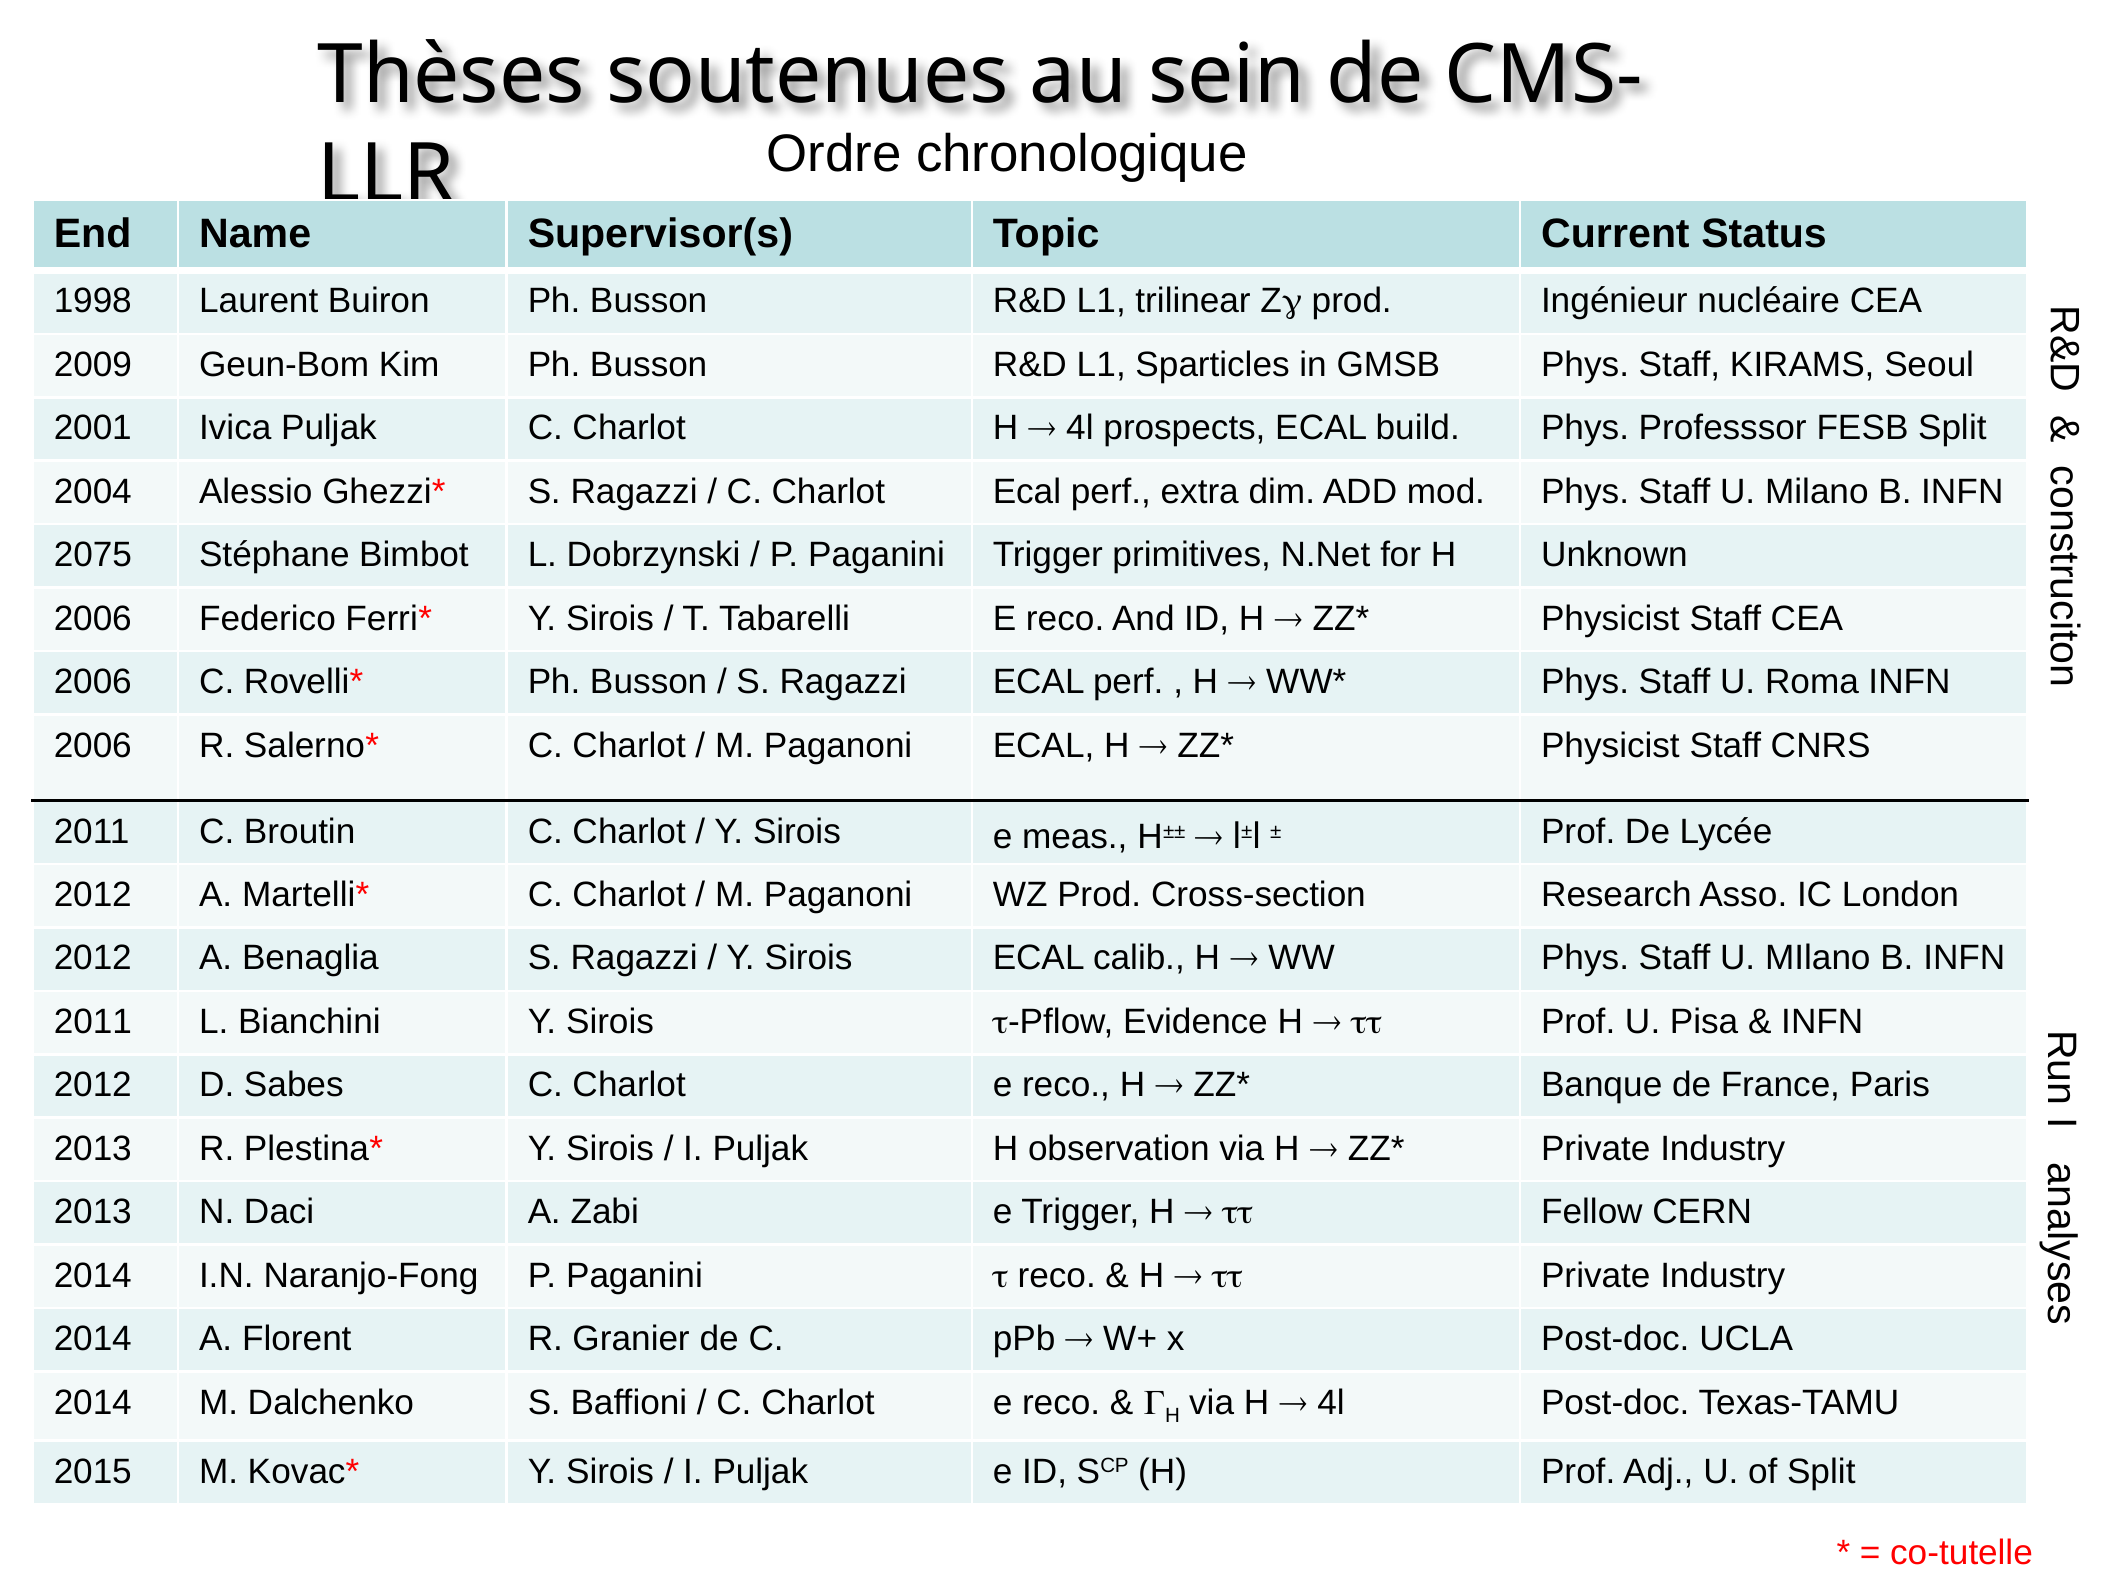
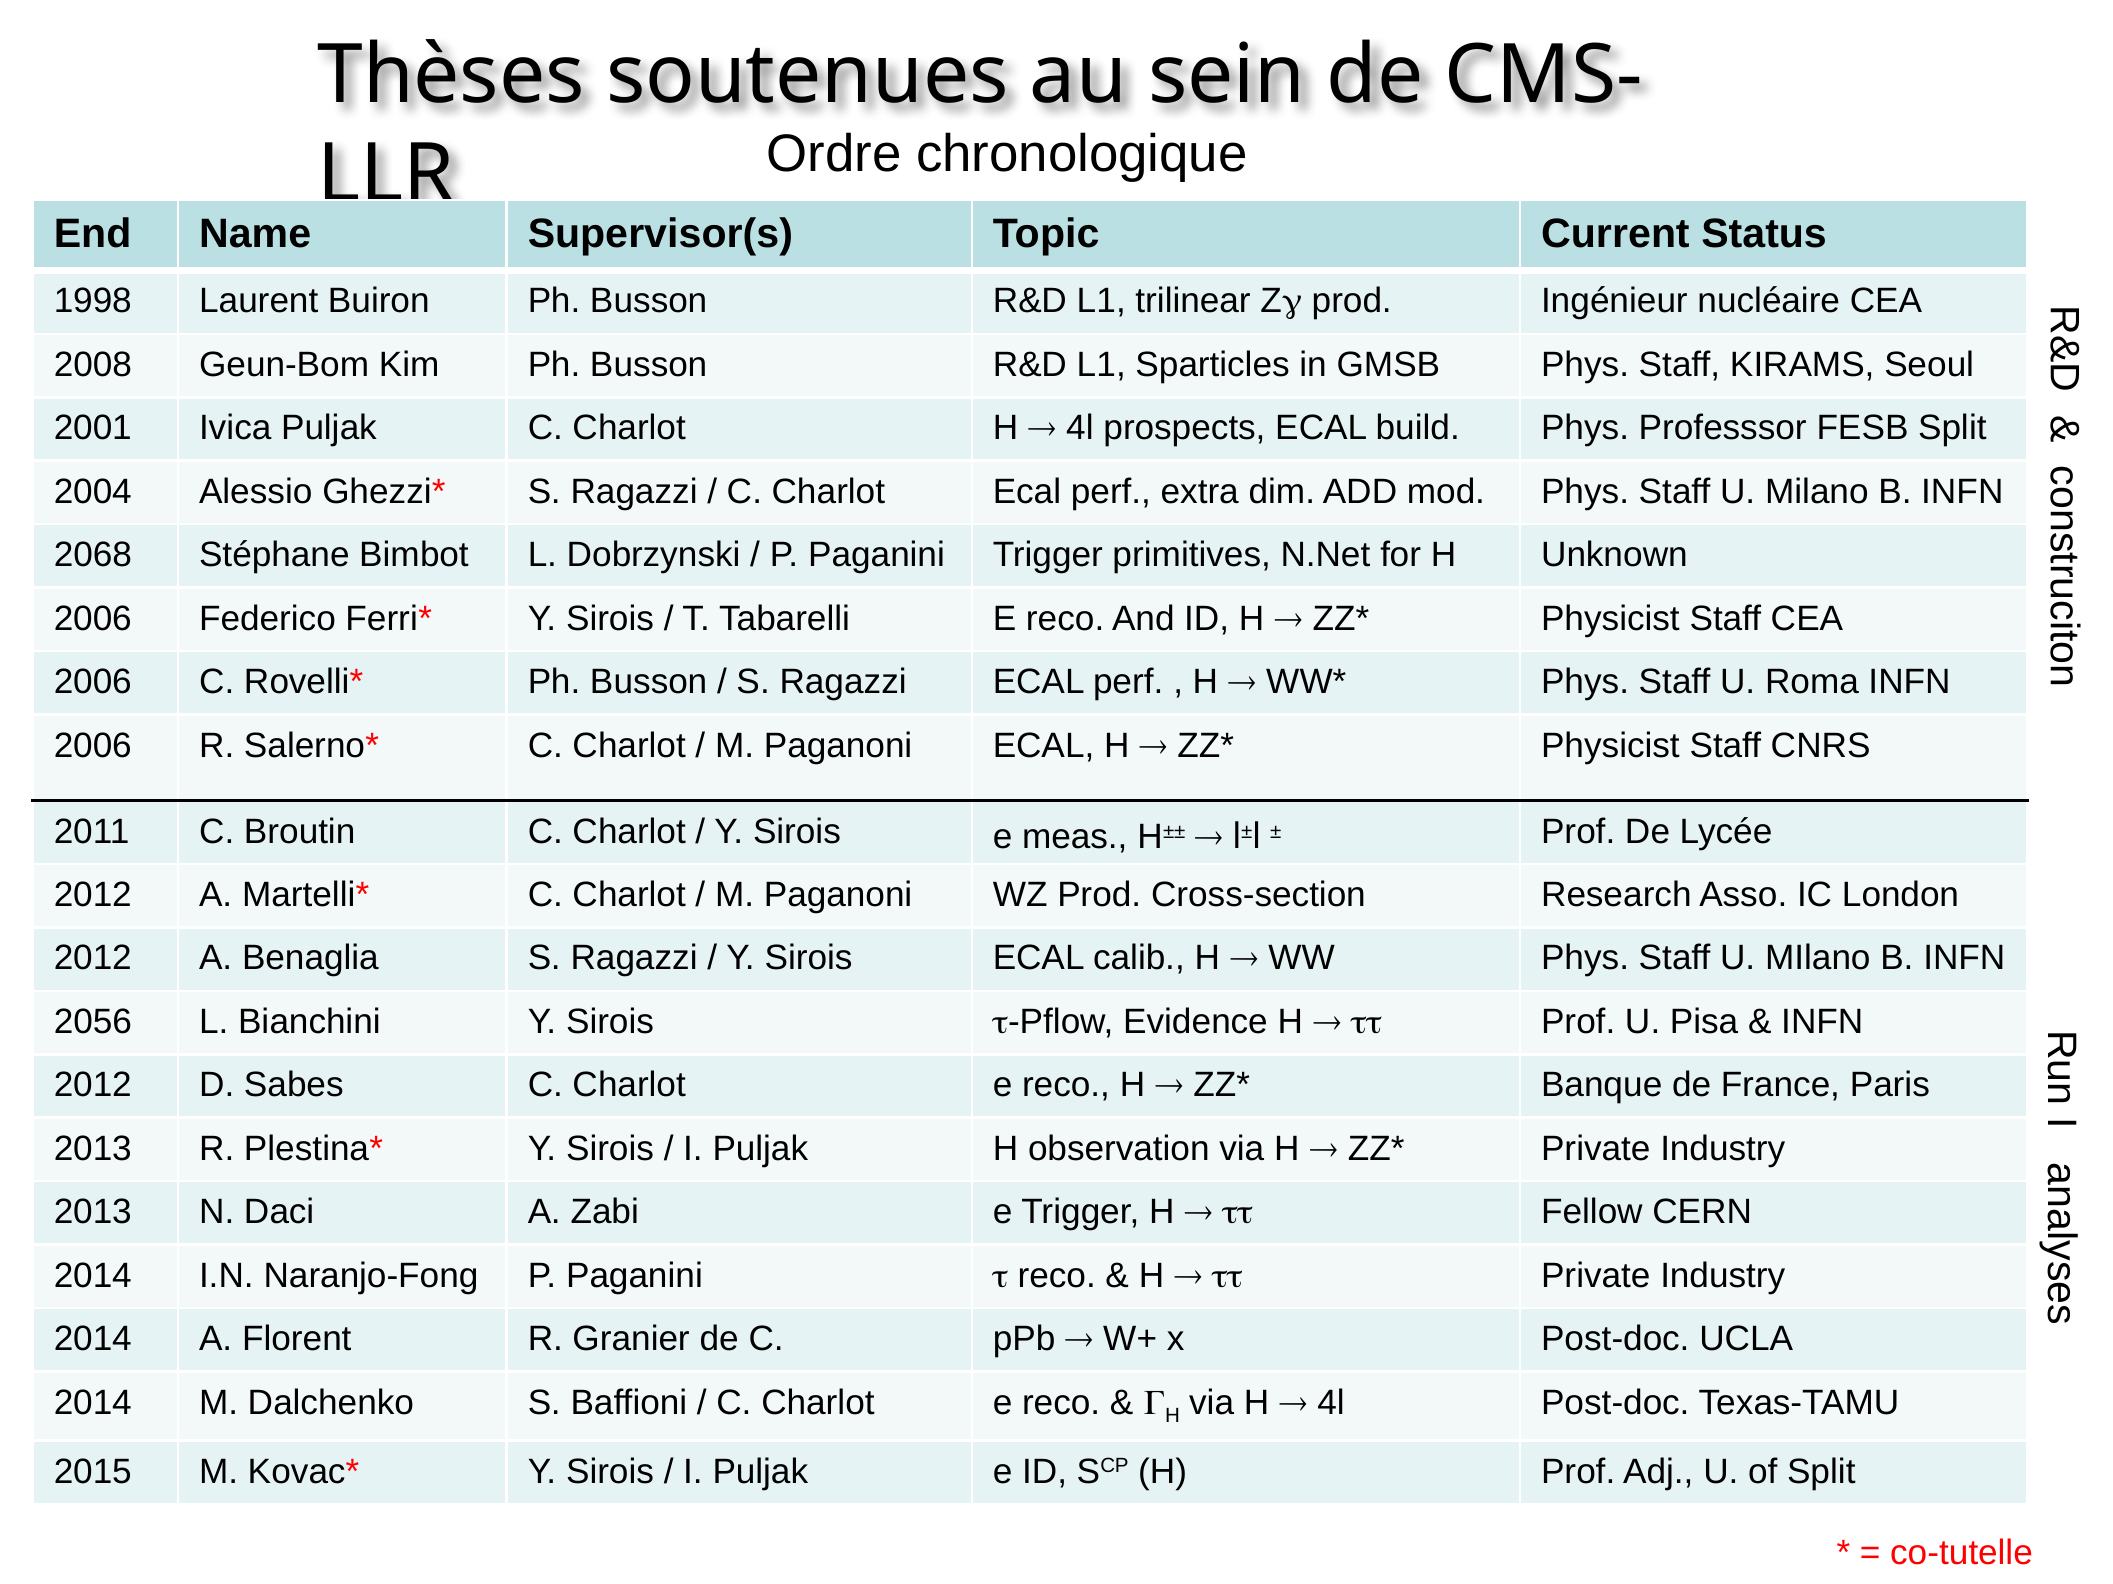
2009: 2009 -> 2008 (93, 365)
2075: 2075 -> 2068 (93, 555)
2011: 2011 -> 2056 (93, 1022)
